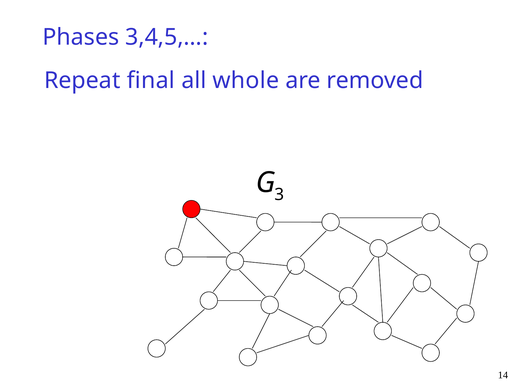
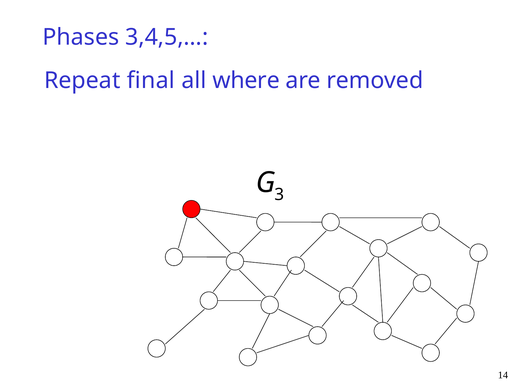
whole: whole -> where (246, 80)
